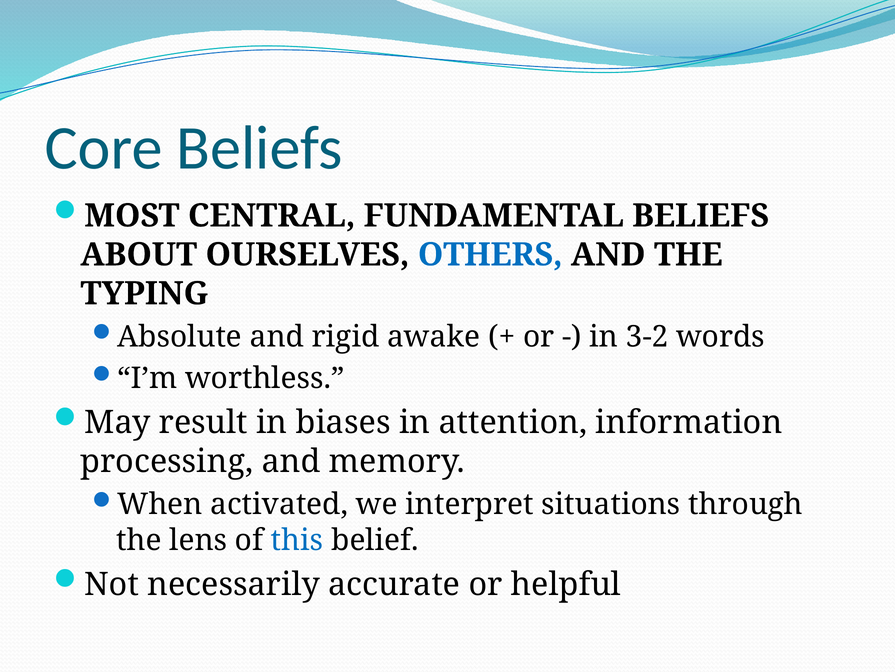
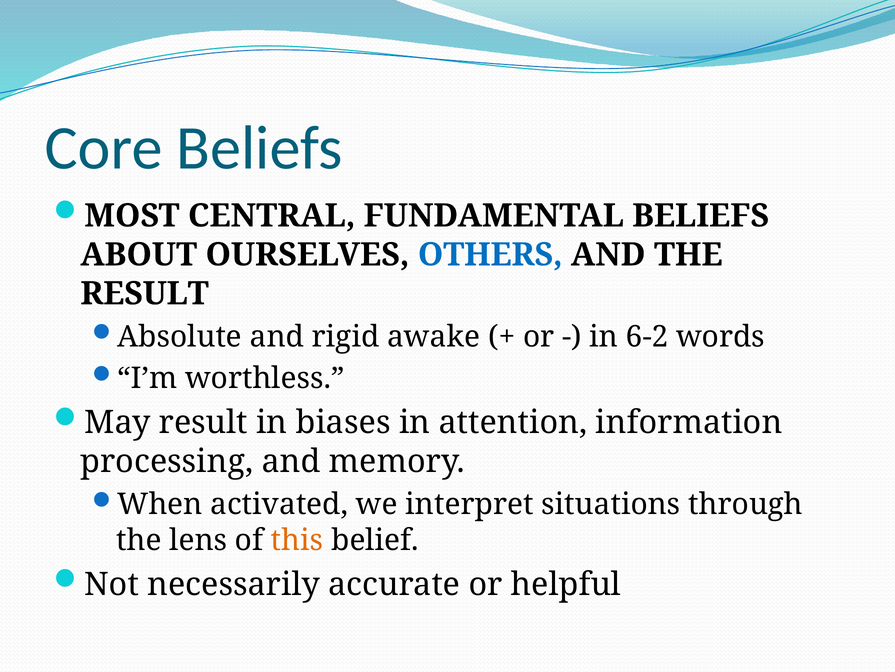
TYPING: TYPING -> RESULT (145, 293)
3‐2: 3‐2 -> 6‐2 (647, 336)
this colour: blue -> orange (297, 540)
